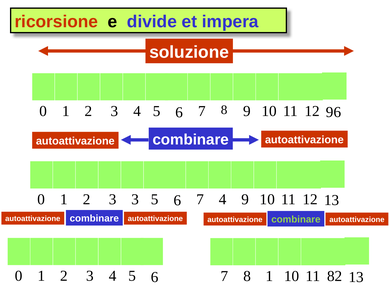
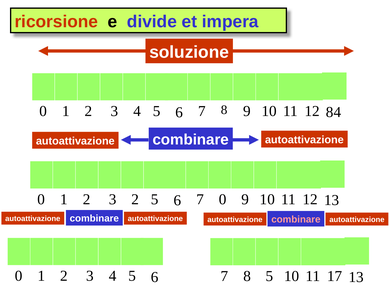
96: 96 -> 84 (334, 112)
3 3: 3 -> 2 (135, 199)
7 4: 4 -> 0 (223, 199)
combinare colour: light green -> pink (296, 219)
8 1: 1 -> 5 (270, 276)
82: 82 -> 17 (335, 276)
